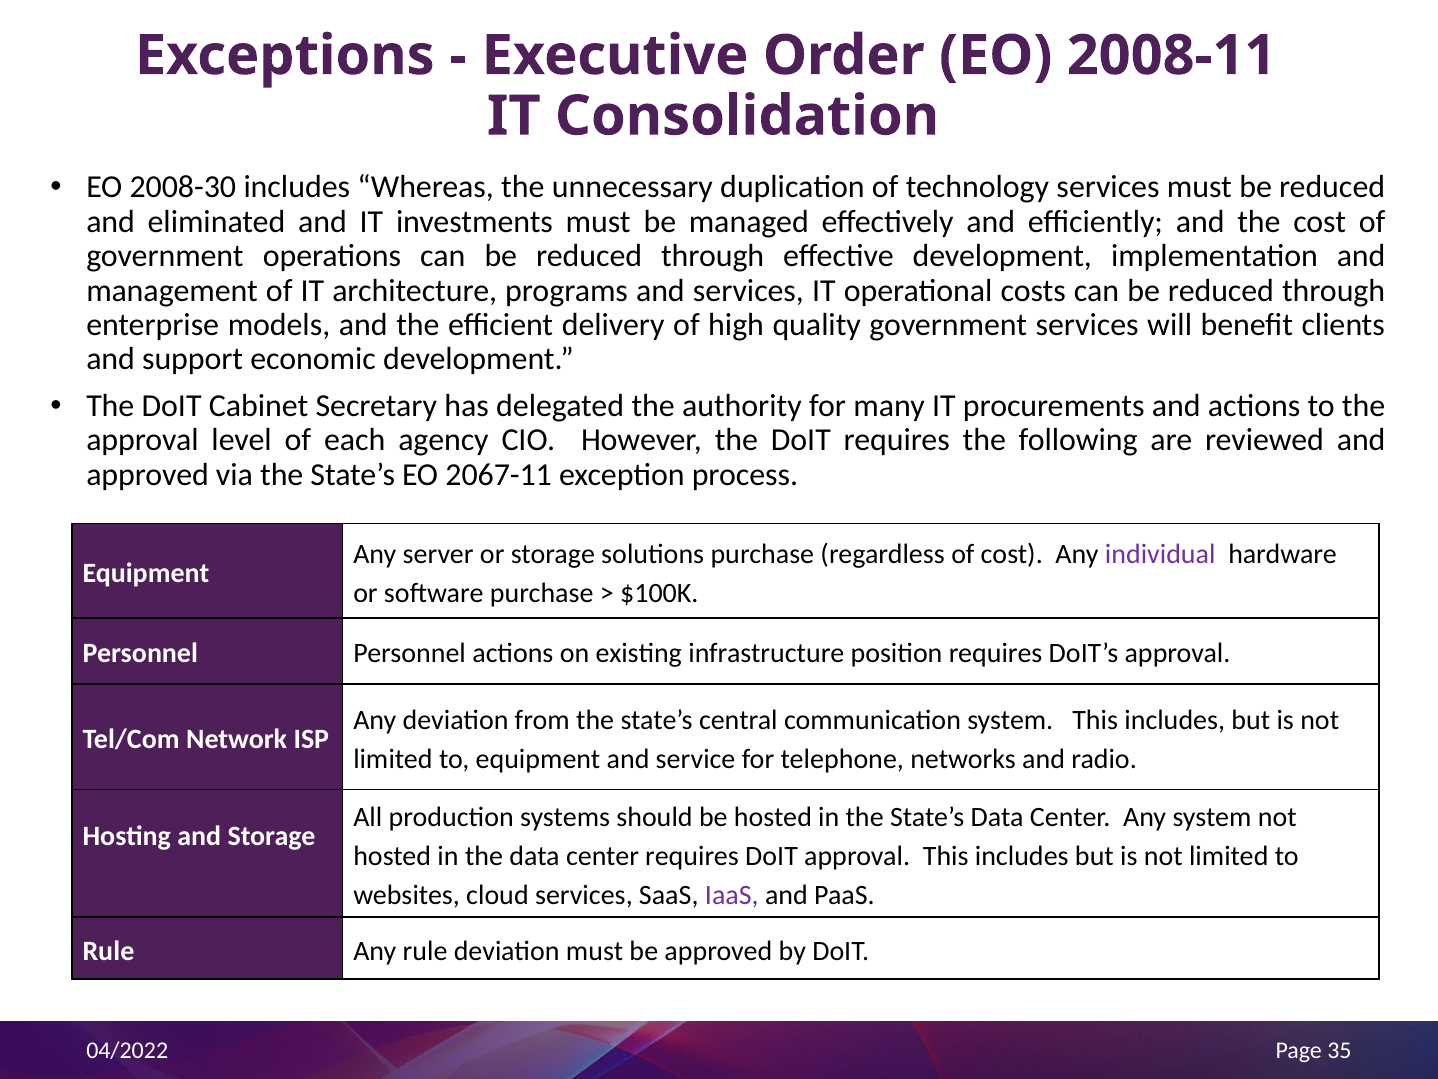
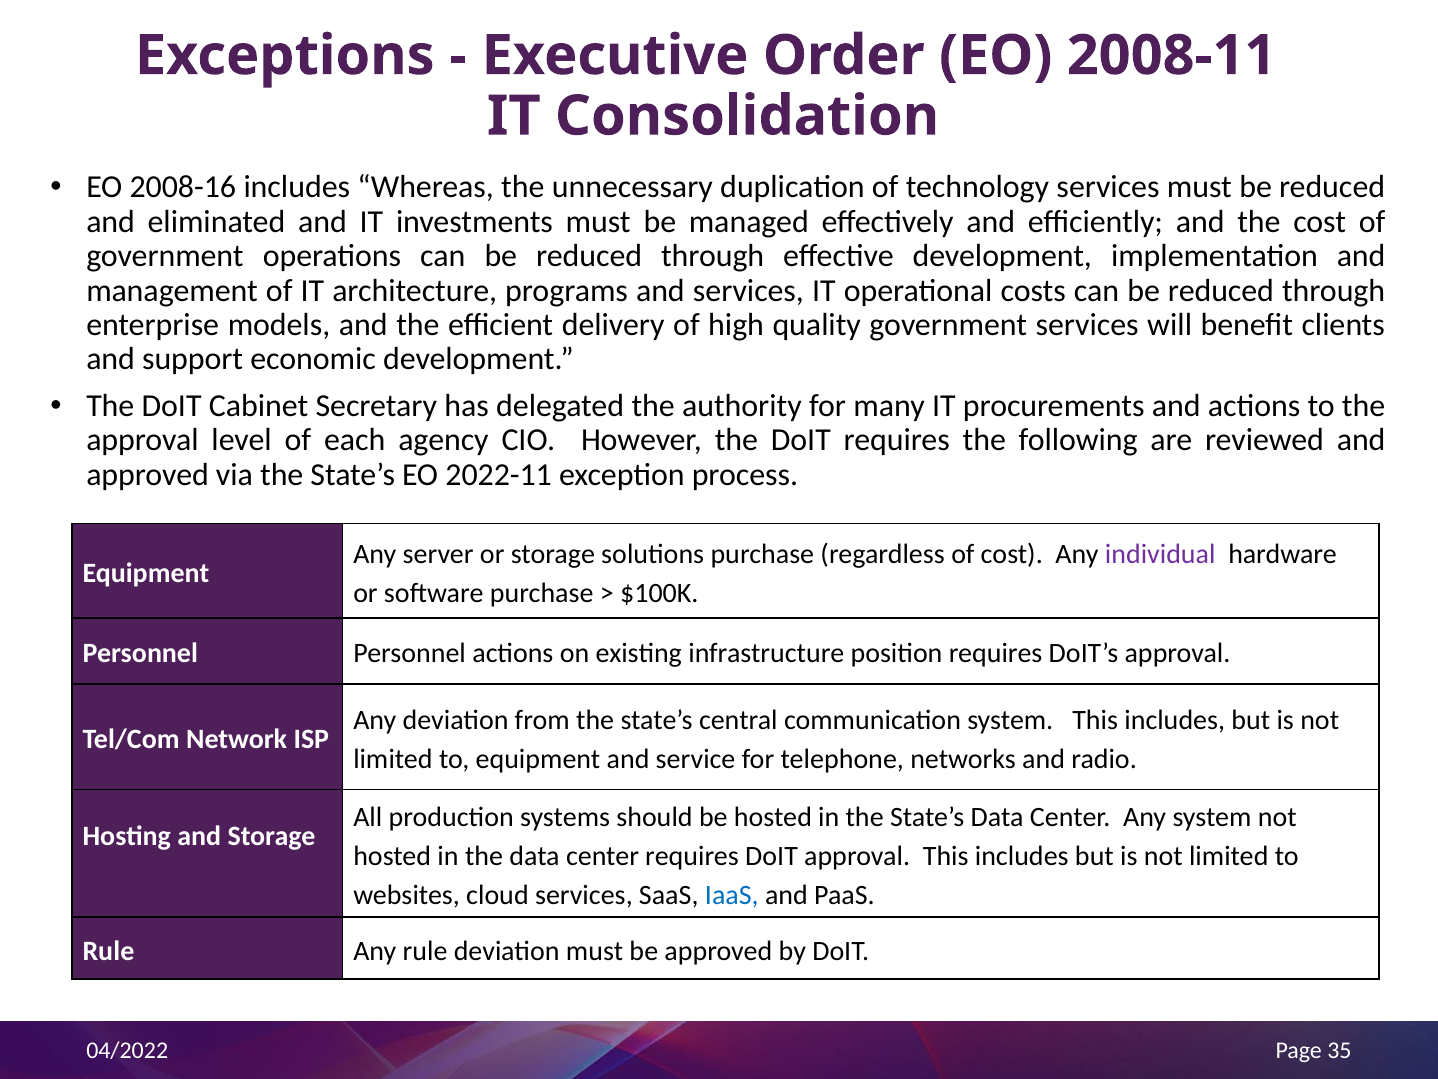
2008-30: 2008-30 -> 2008-16 (183, 187)
2067-11: 2067-11 -> 2022-11 (499, 474)
IaaS colour: purple -> blue (732, 895)
